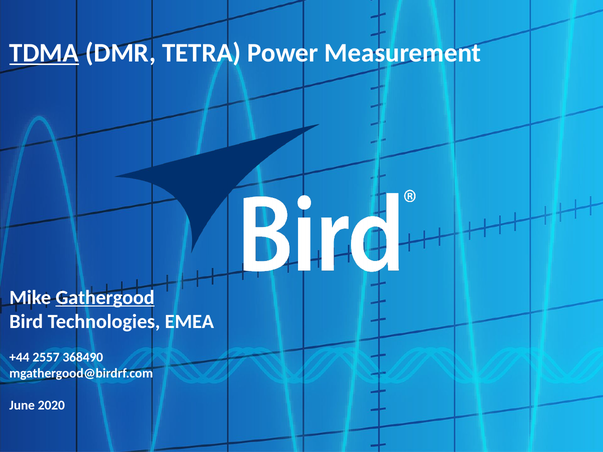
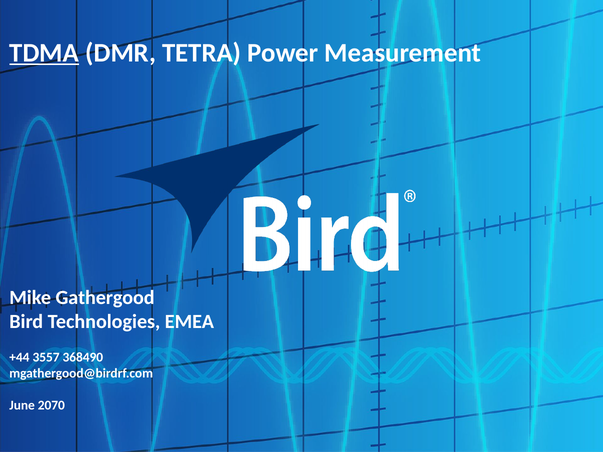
Gathergood underline: present -> none (105, 298)
2557: 2557 -> 3557 (46, 357)
2020: 2020 -> 2070 (51, 406)
